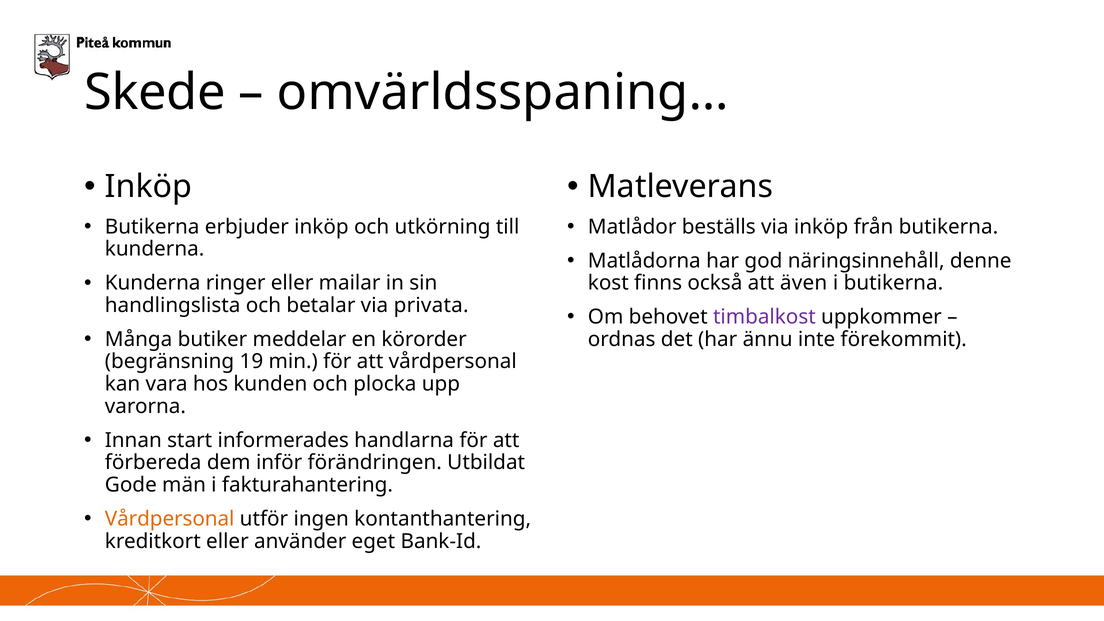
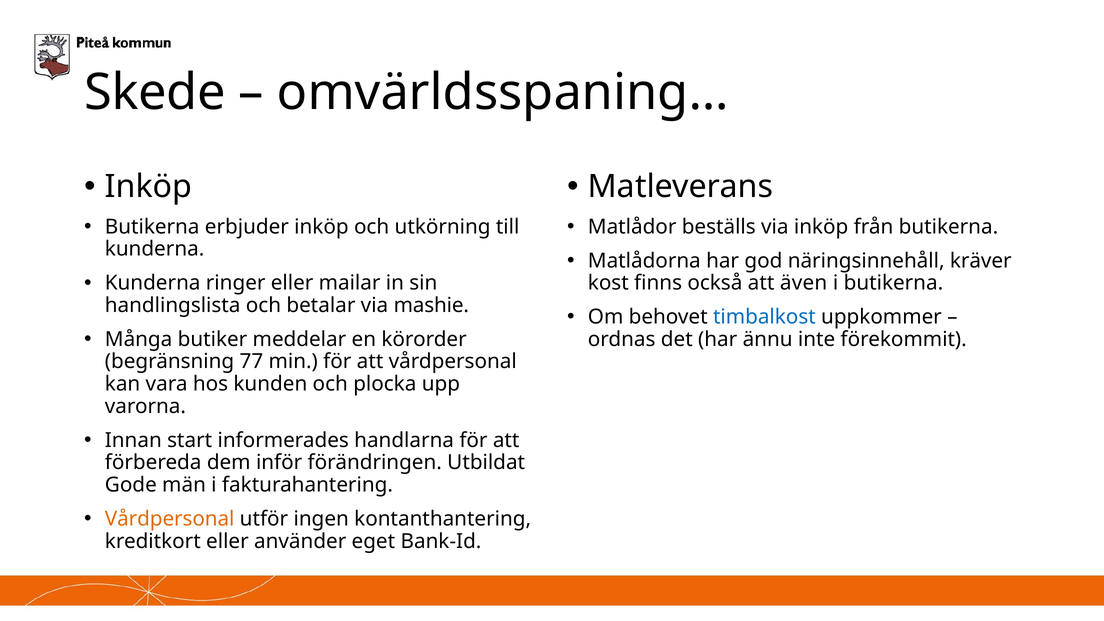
denne: denne -> kräver (981, 261)
privata: privata -> mashie (431, 305)
timbalkost colour: purple -> blue (764, 317)
19: 19 -> 77 (251, 362)
